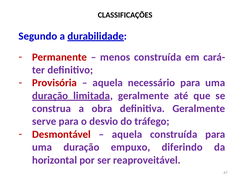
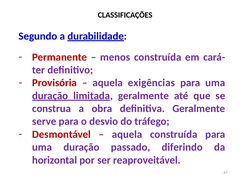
necessário: necessário -> exigências (151, 83)
empuxo: empuxo -> passado (131, 148)
